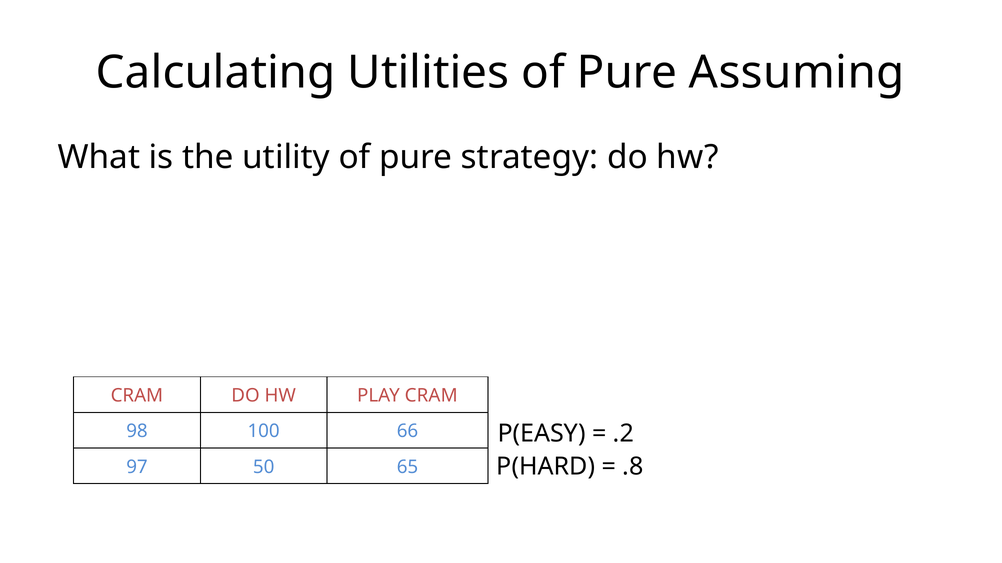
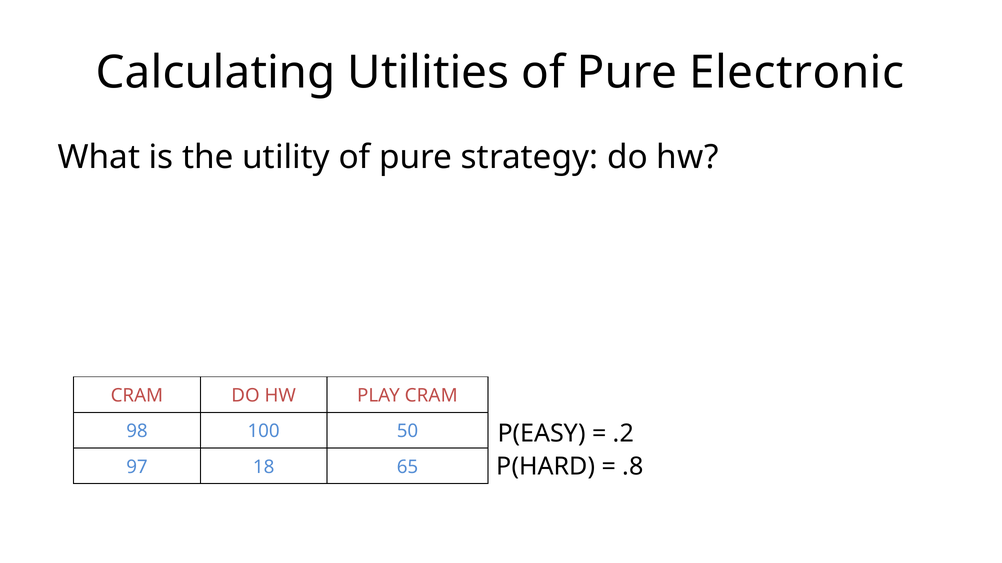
Assuming: Assuming -> Electronic (797, 73)
66: 66 -> 50 (407, 432)
50: 50 -> 18 (264, 467)
